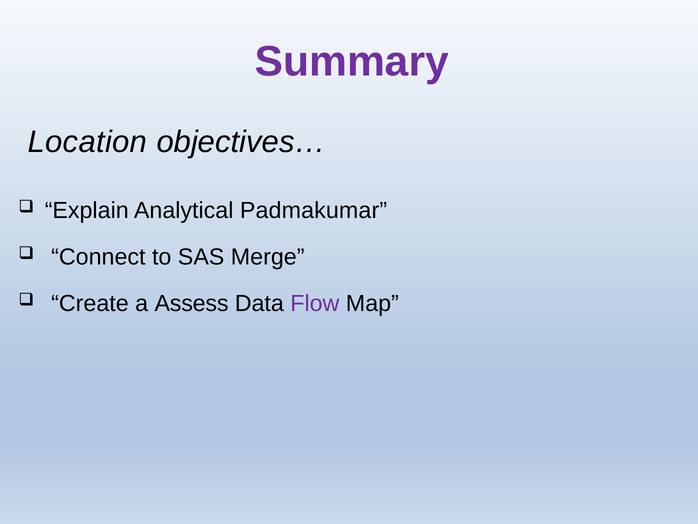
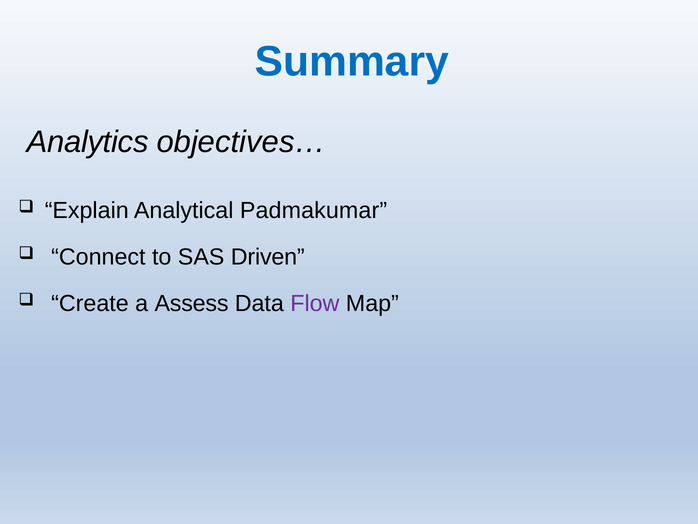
Summary colour: purple -> blue (352, 62)
Location: Location -> Analytics (88, 142)
Merge: Merge -> Driven (268, 257)
